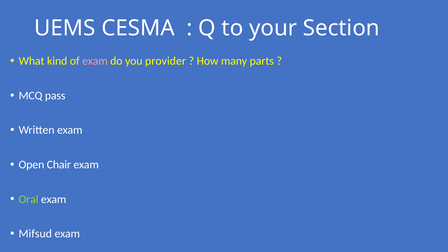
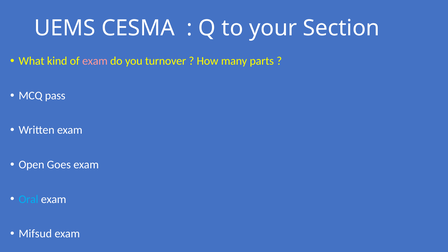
provider: provider -> turnover (166, 61)
Chair: Chair -> Goes (59, 165)
Oral colour: light green -> light blue (28, 199)
